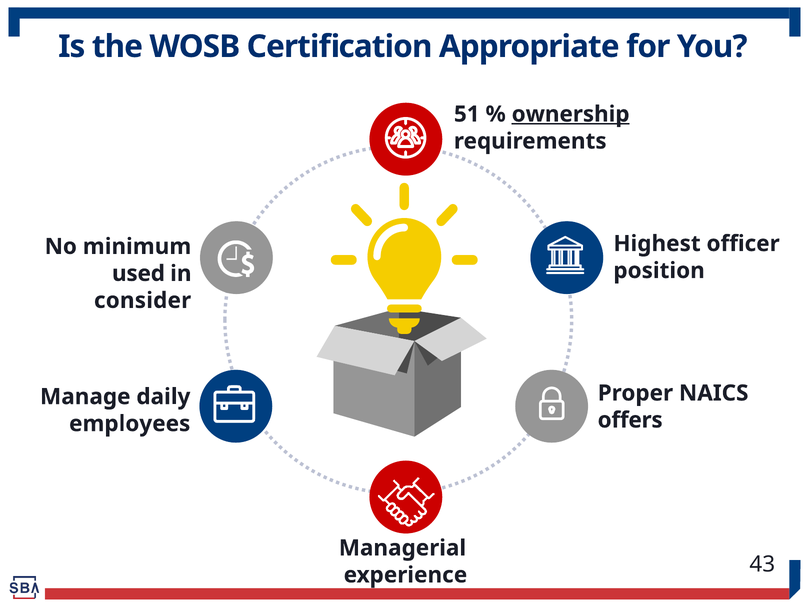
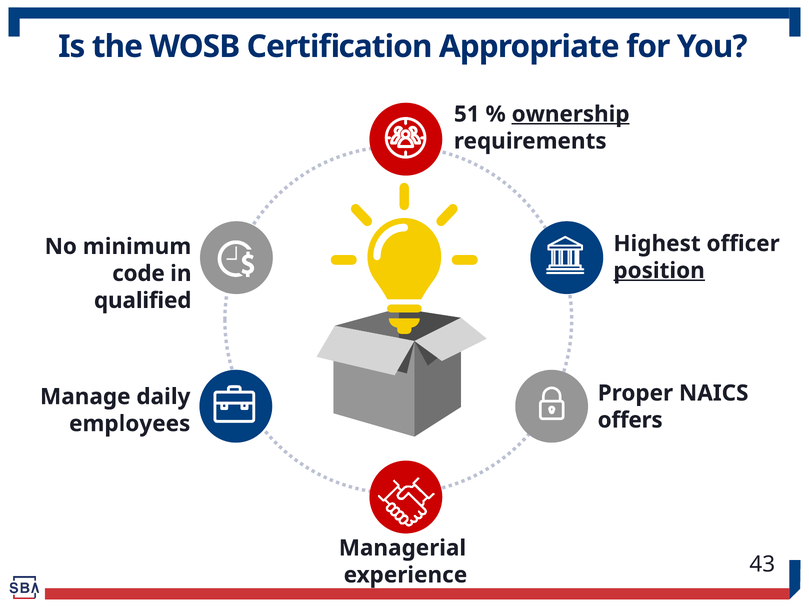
position underline: none -> present (659, 271)
used: used -> code (138, 273)
consider: consider -> qualified (143, 300)
